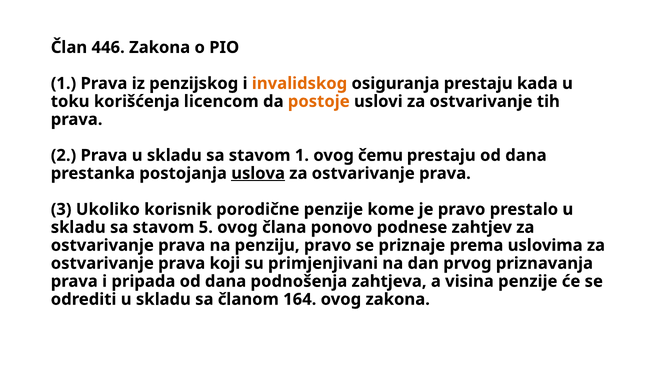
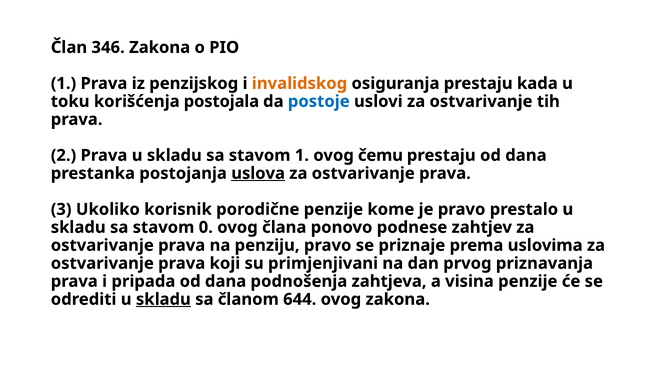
446: 446 -> 346 (108, 47)
licencom: licencom -> postojala (221, 101)
postoje colour: orange -> blue (319, 101)
5: 5 -> 0 (206, 227)
skladu underline: none -> present (163, 299)
164: 164 -> 644 (300, 299)
